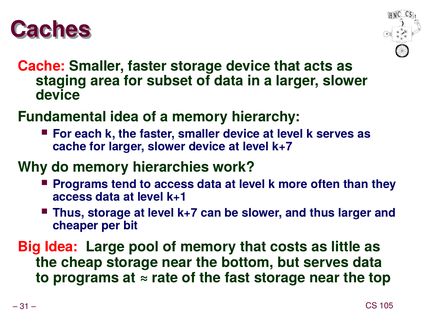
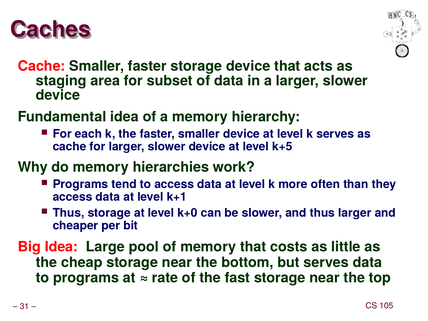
device at level k+7: k+7 -> k+5 (282, 147)
storage at level k+7: k+7 -> k+0 (187, 213)
